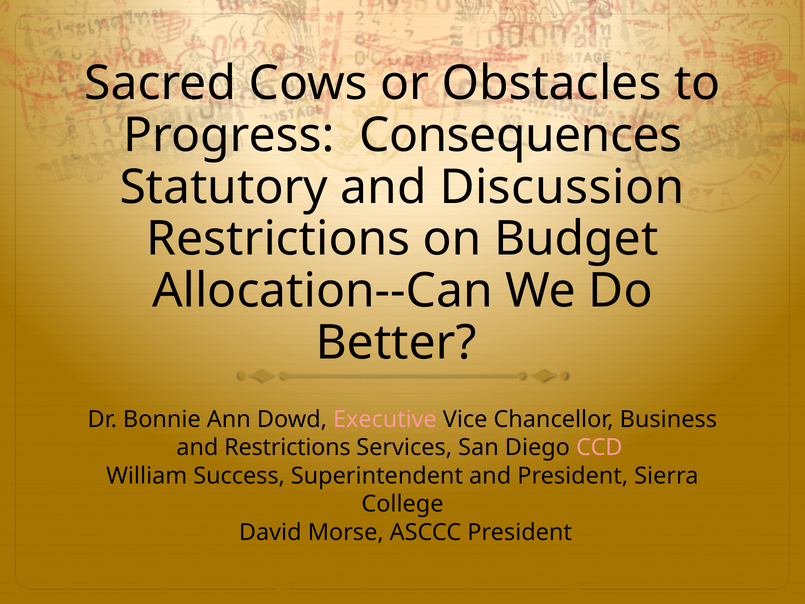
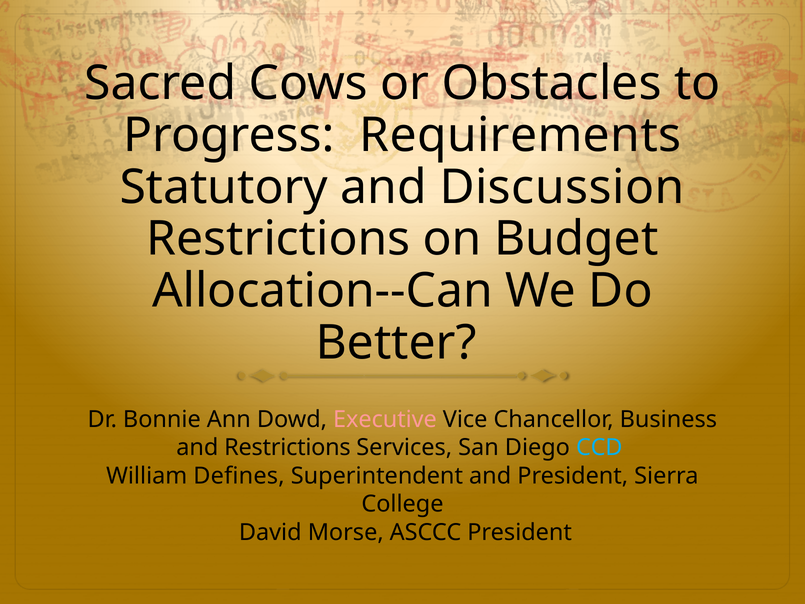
Consequences: Consequences -> Requirements (520, 135)
CCD colour: pink -> light blue (599, 448)
Success: Success -> Defines (239, 476)
